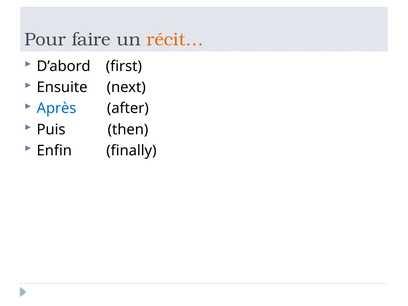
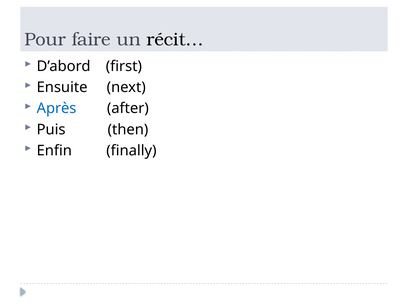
récit… colour: orange -> black (175, 39)
